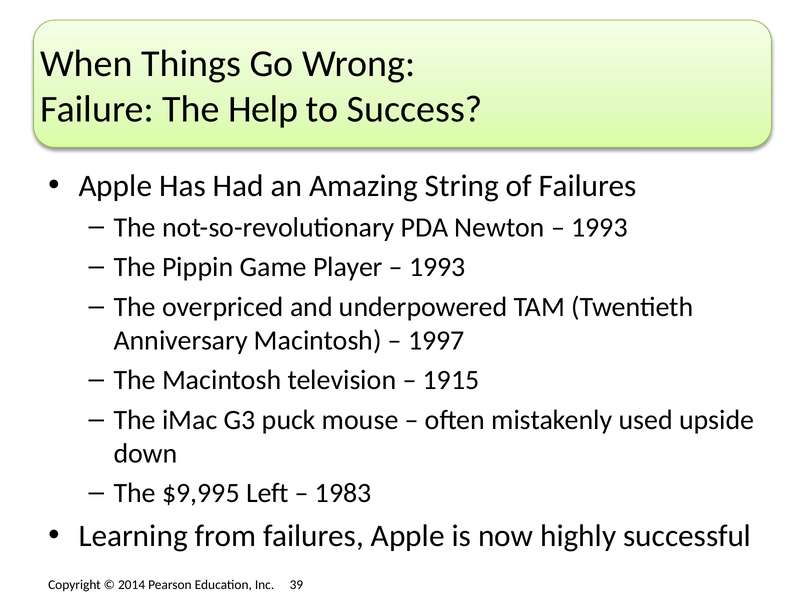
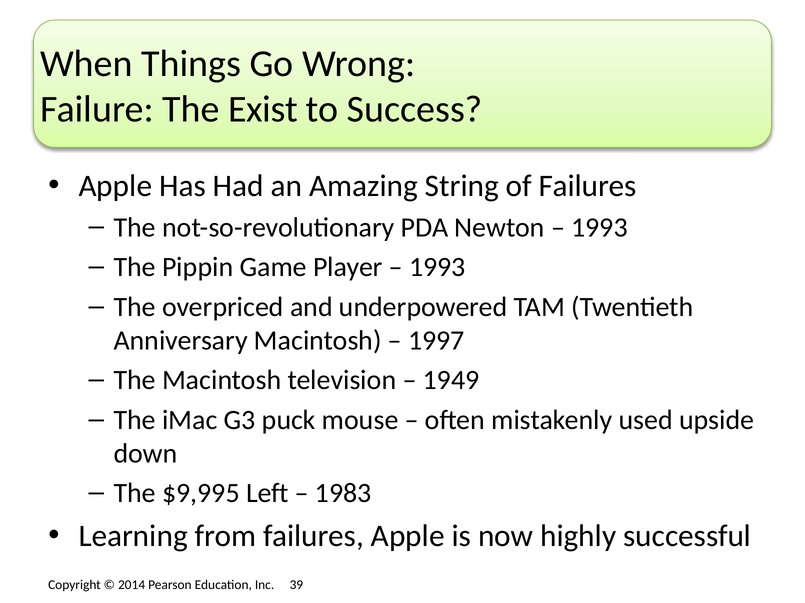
Help: Help -> Exist (263, 109)
1915: 1915 -> 1949 (451, 381)
